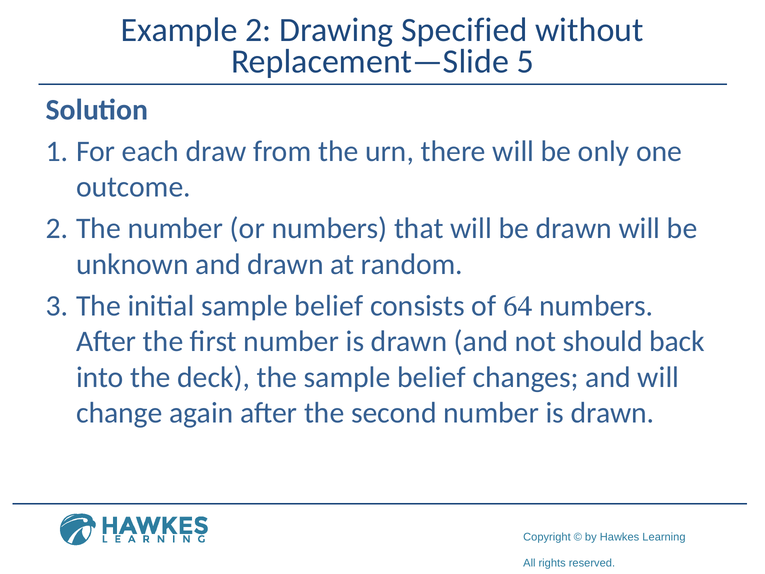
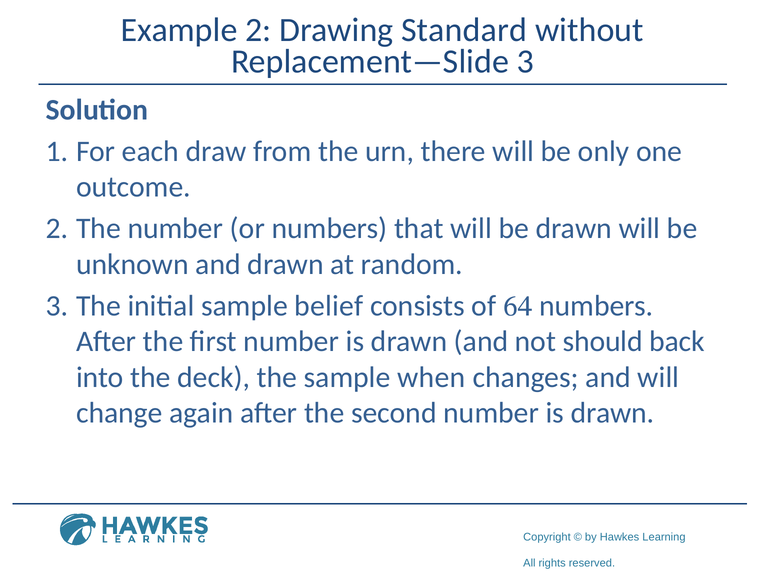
Specified: Specified -> Standard (464, 30)
Replacement—Slide 5: 5 -> 3 (525, 62)
the sample belief: belief -> when (431, 377)
